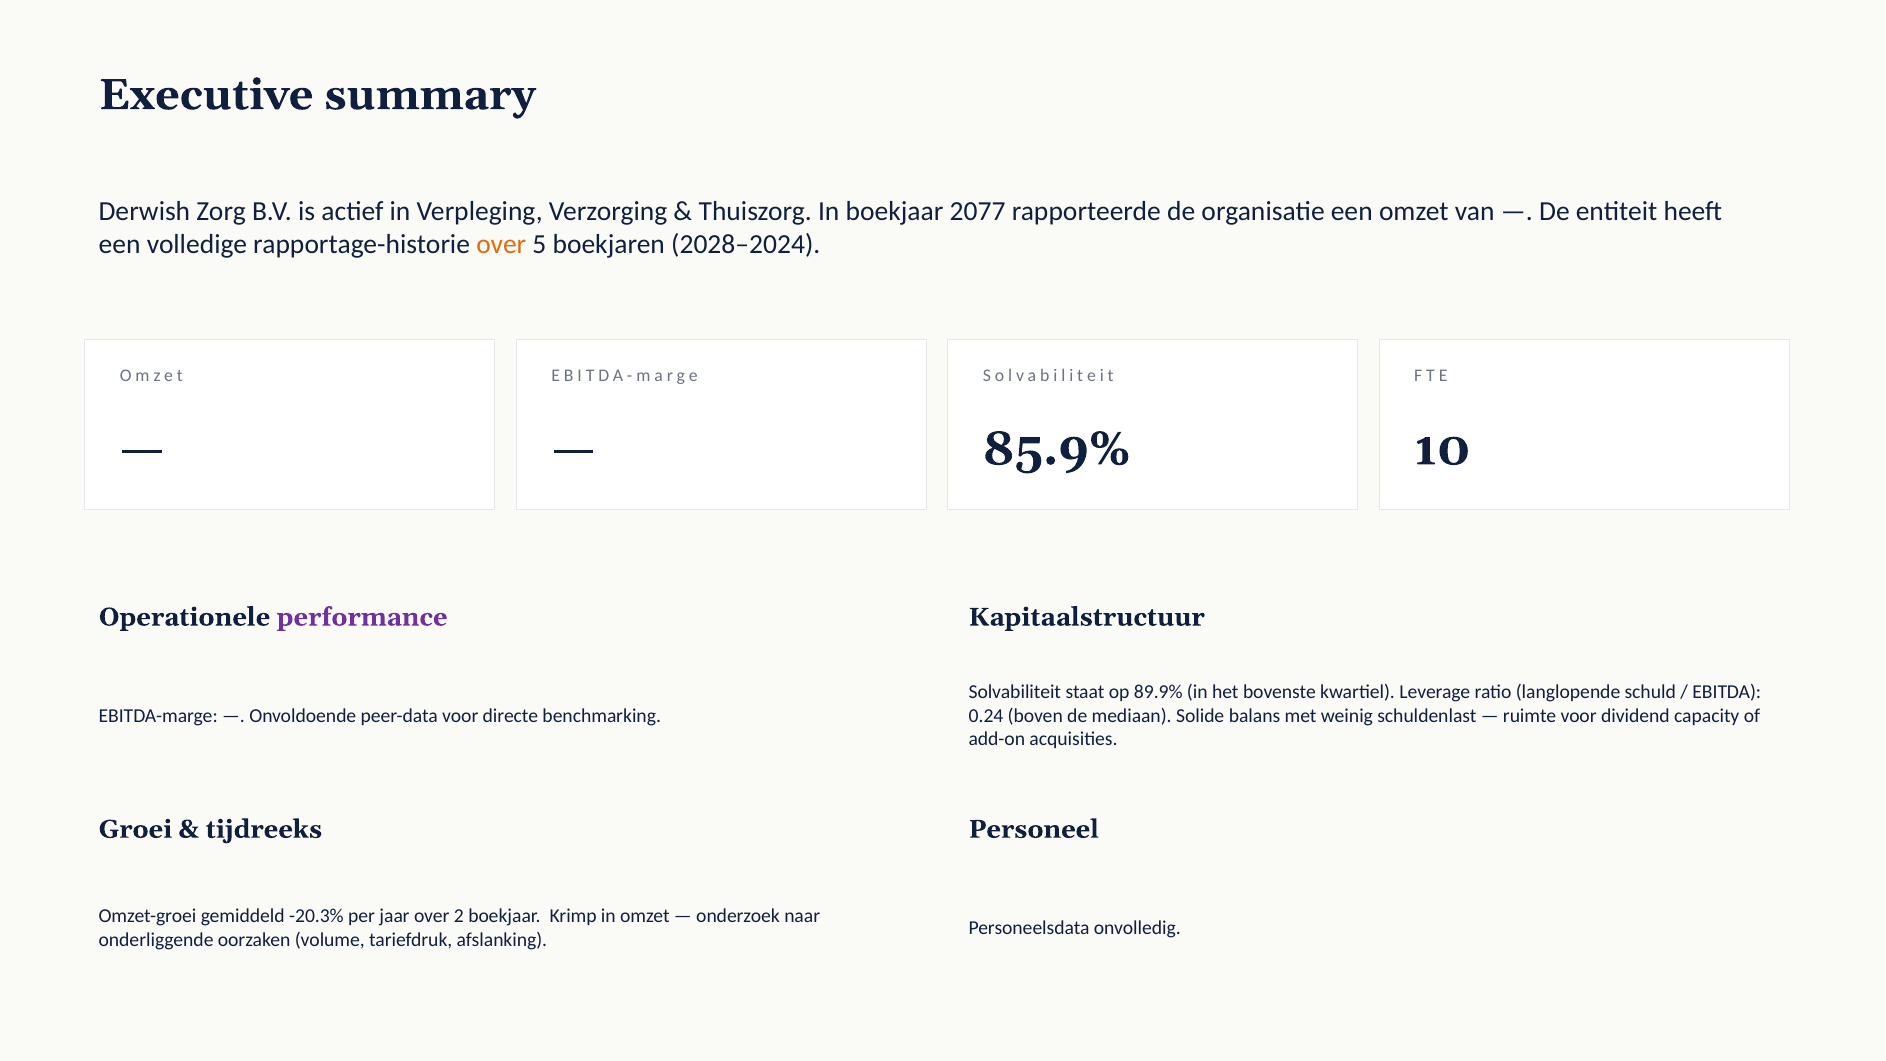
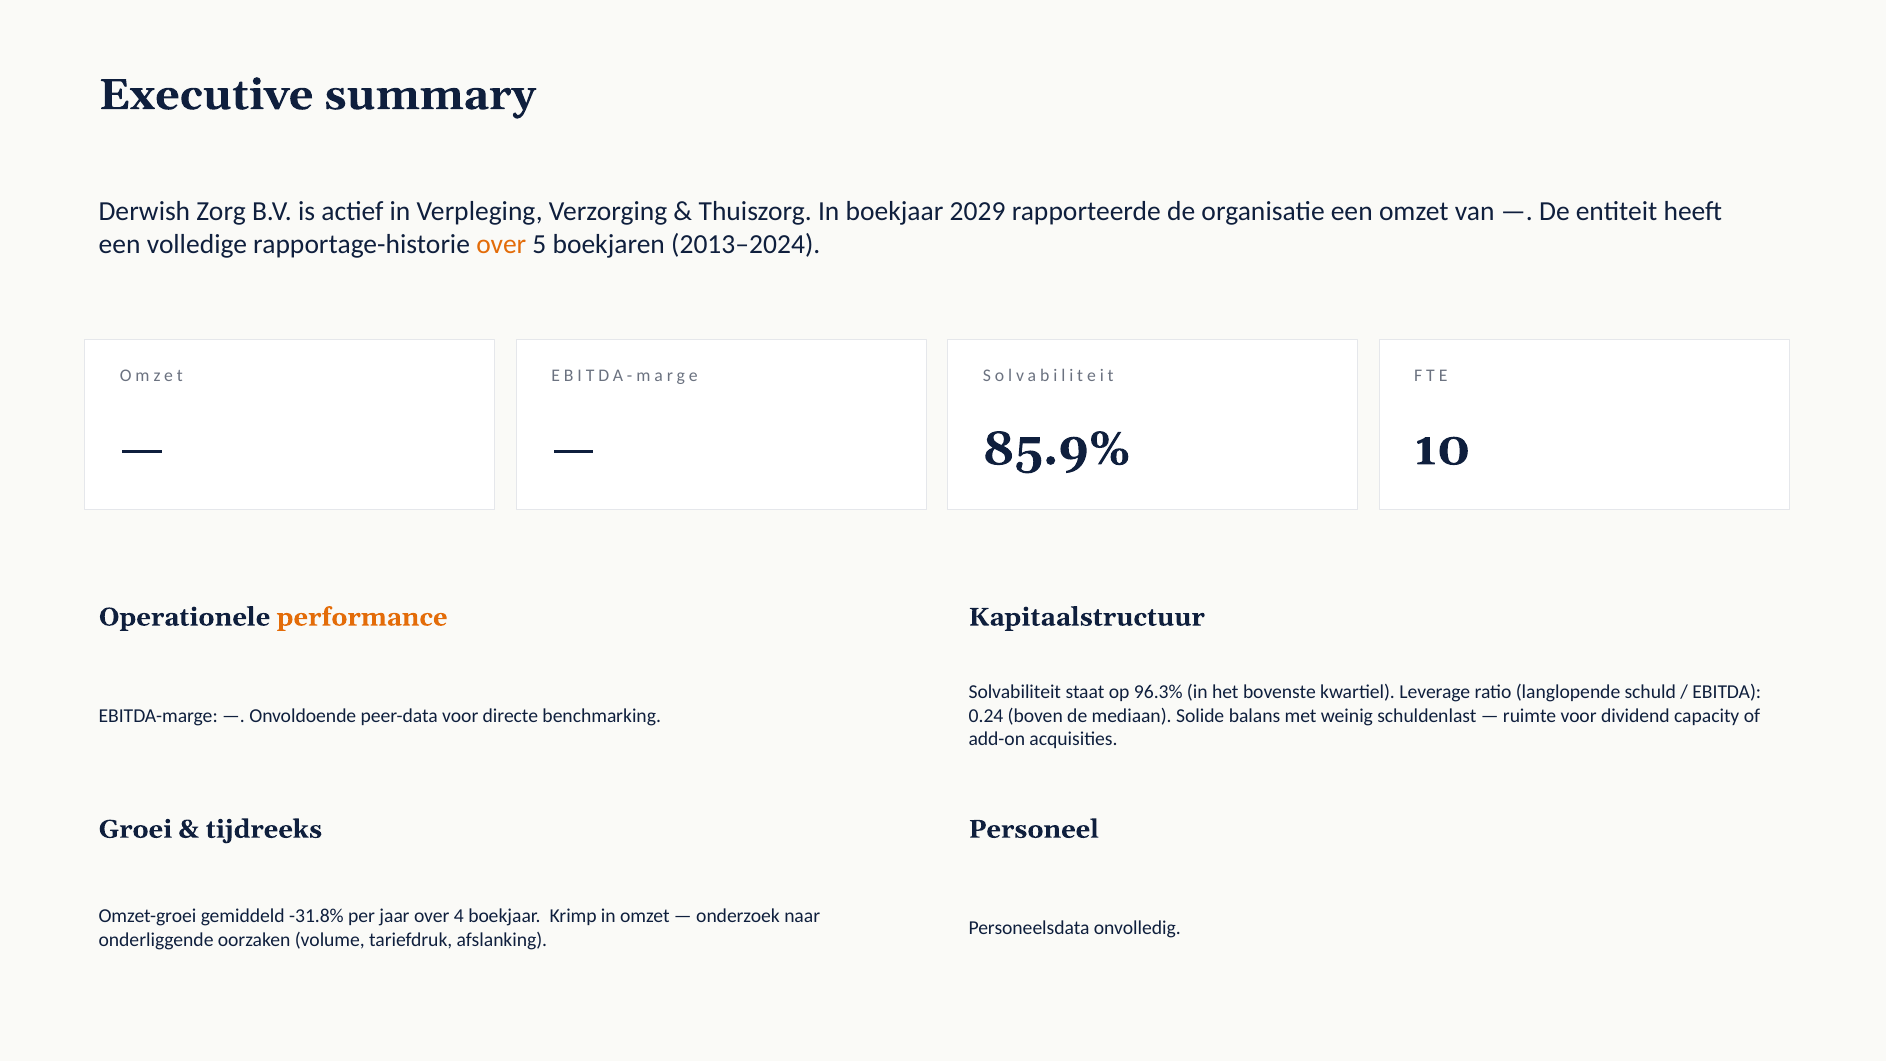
2077: 2077 -> 2029 (978, 212)
2028–2024: 2028–2024 -> 2013–2024 (746, 245)
performance colour: purple -> orange (362, 617)
89.9%: 89.9% -> 96.3% (1158, 692)
-20.3%: -20.3% -> -31.8% (316, 916)
2: 2 -> 4 (459, 916)
